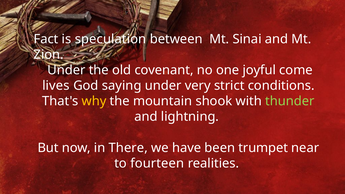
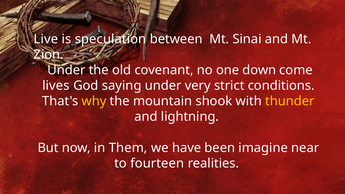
Fact: Fact -> Live (46, 39)
joyful: joyful -> down (259, 70)
thunder colour: light green -> yellow (290, 101)
There: There -> Them (128, 148)
trumpet: trumpet -> imagine (263, 148)
